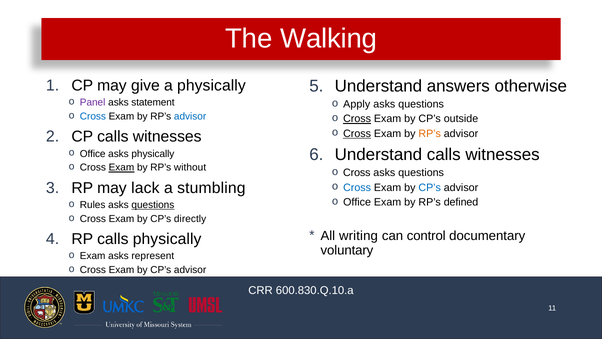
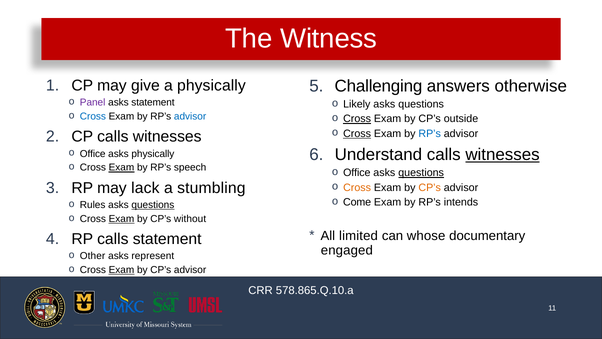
Walking: Walking -> Witness (329, 39)
Understand: Understand -> Challenging (378, 86)
Apply: Apply -> Likely (357, 104)
RP’s colour: orange -> blue (430, 133)
witnesses underline: none -> present (503, 155)
without: without -> speech (190, 167)
Cross: Cross -> Office (357, 173)
questions underline: none -> present (421, 173)
Cross colour: blue -> orange (357, 187)
CP’s colour: blue -> orange (430, 187)
Office: Office -> Come (357, 202)
defined: defined -> intends (461, 202)
Exam underline: none -> present (121, 219)
directly: directly -> without (190, 219)
writing: writing -> limited (358, 236)
control: control -> whose (426, 236)
calls physically: physically -> statement (167, 239)
voluntary: voluntary -> engaged (347, 250)
Exam: Exam -> Other (93, 256)
Exam underline: none -> present (121, 270)
600.830.Q.10.a: 600.830.Q.10.a -> 578.865.Q.10.a (315, 290)
